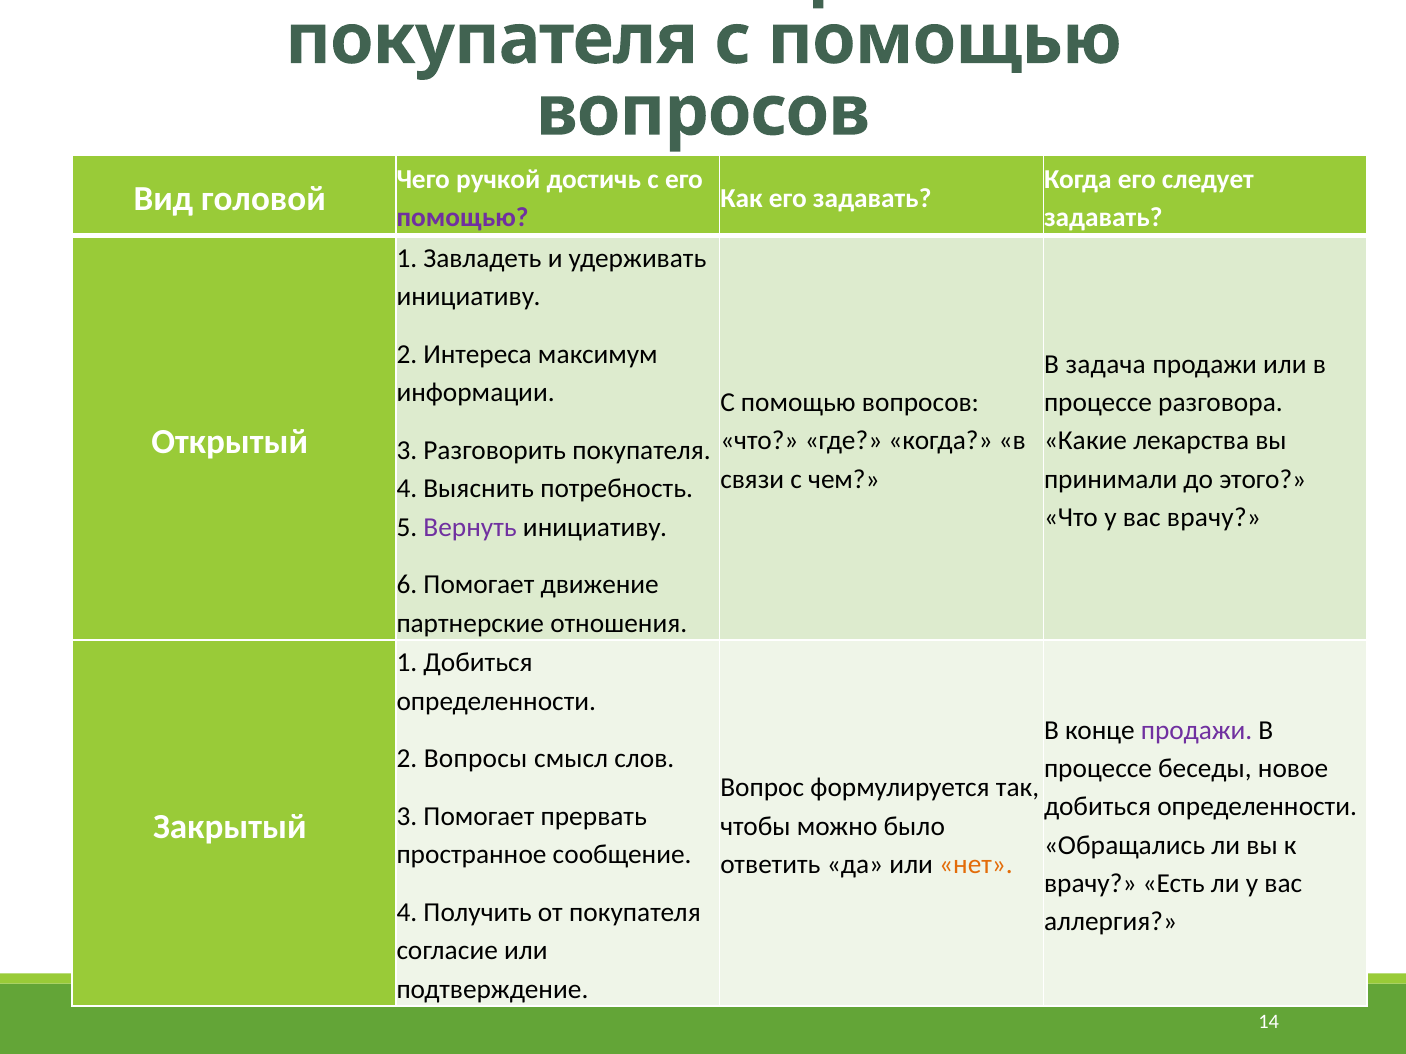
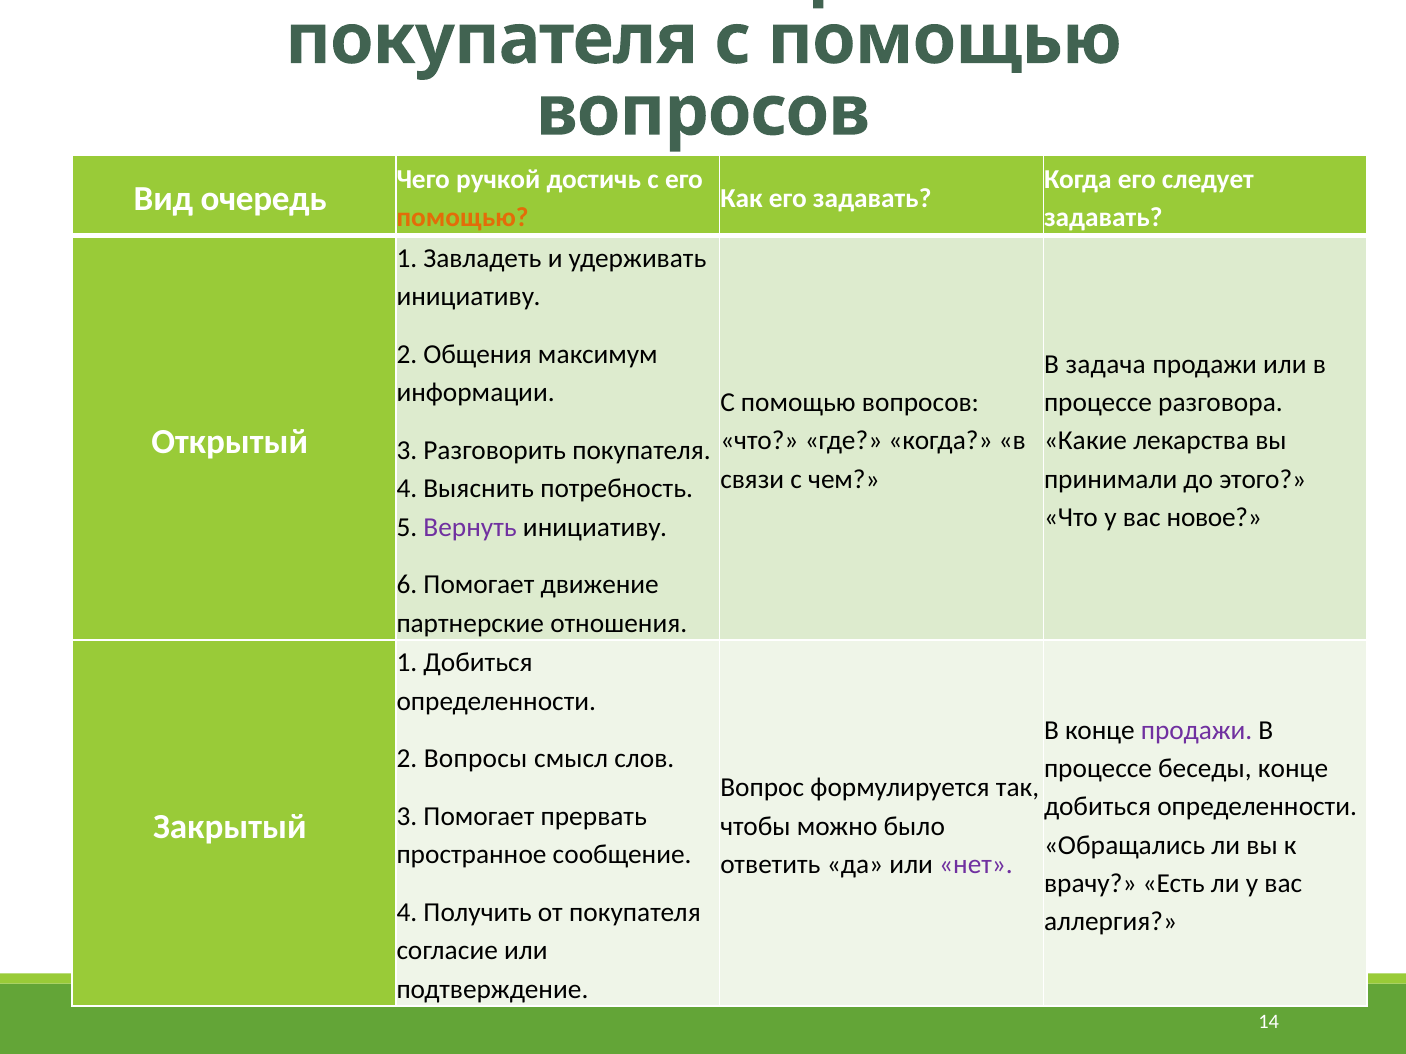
головой: головой -> очередь (264, 199)
помощью colour: purple -> orange (463, 218)
Интереса: Интереса -> Общения (478, 355)
вас врачу: врачу -> новое (1214, 518)
беседы новое: новое -> конце (1293, 769)
нет colour: orange -> purple (976, 865)
